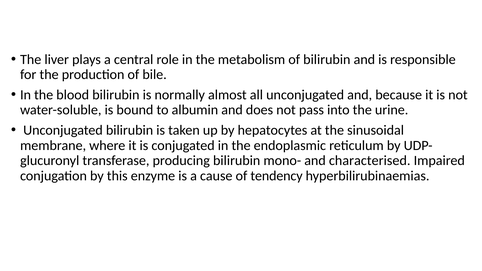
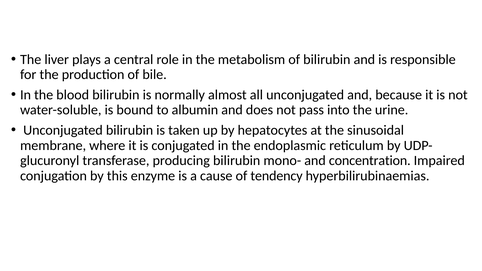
characterised: characterised -> concentration (370, 161)
